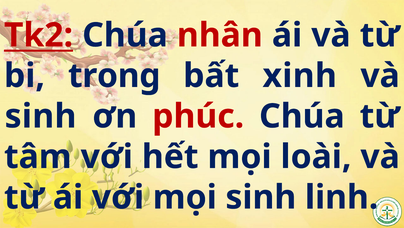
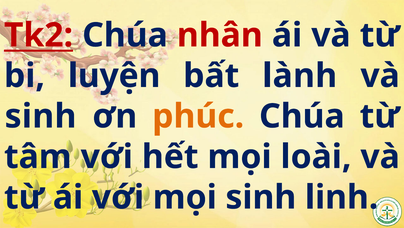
trong: trong -> luyện (114, 76)
xinh: xinh -> lành (300, 76)
phúc colour: red -> orange (198, 116)
